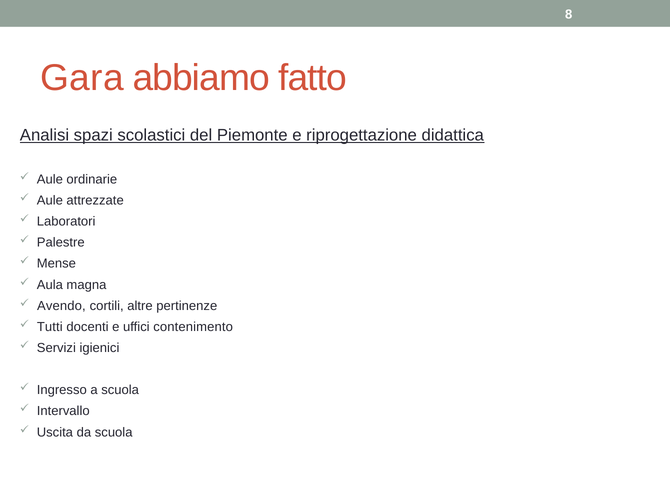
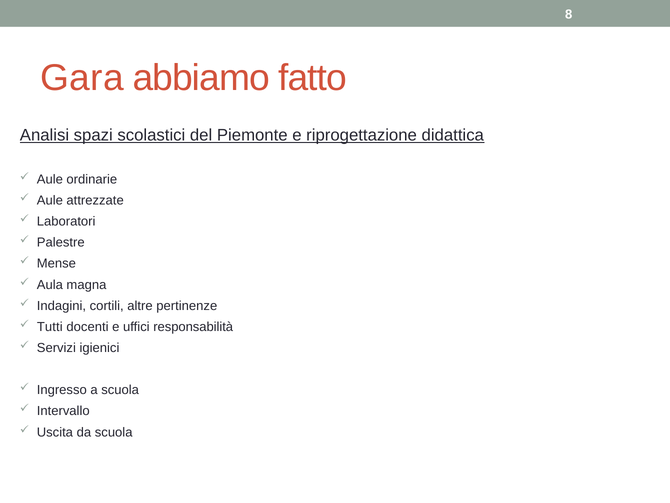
Avendo: Avendo -> Indagini (61, 306)
contenimento: contenimento -> responsabilità (193, 327)
